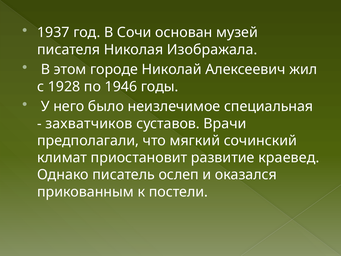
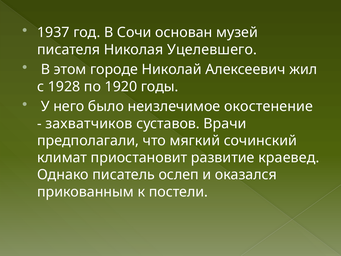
Изображала: Изображала -> Уцелевшего (212, 50)
1946: 1946 -> 1920 (121, 86)
специальная: специальная -> окостенение (269, 106)
